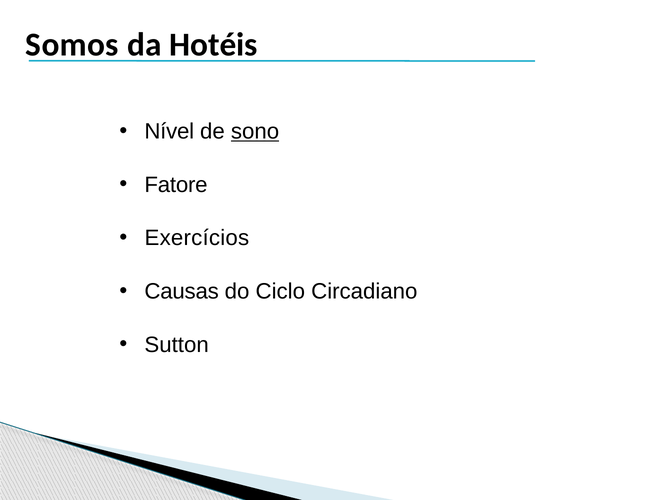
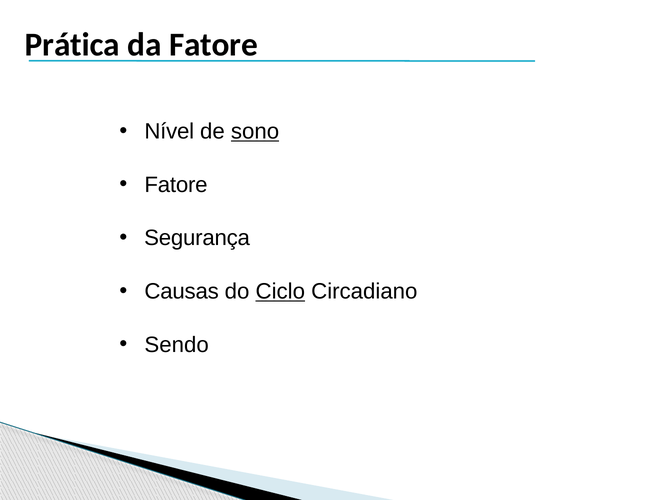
Somos: Somos -> Prática (72, 45)
da Hotéis: Hotéis -> Fatore (214, 45)
Exercícios: Exercícios -> Segurança (197, 238)
Ciclo underline: none -> present (280, 292)
Sutton: Sutton -> Sendo (177, 345)
